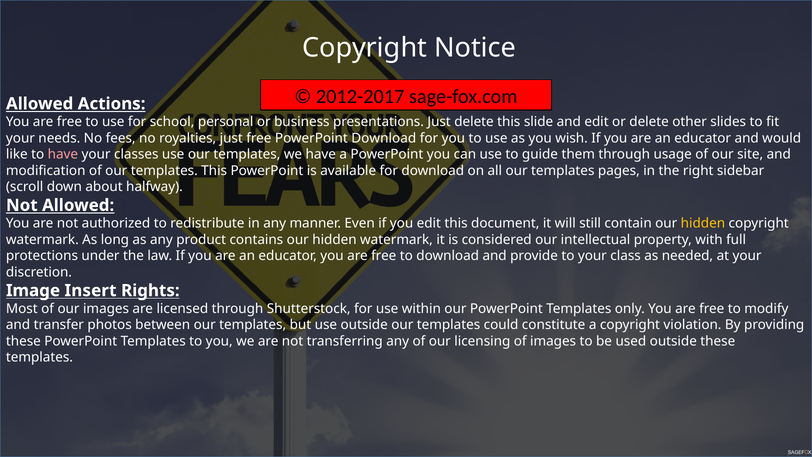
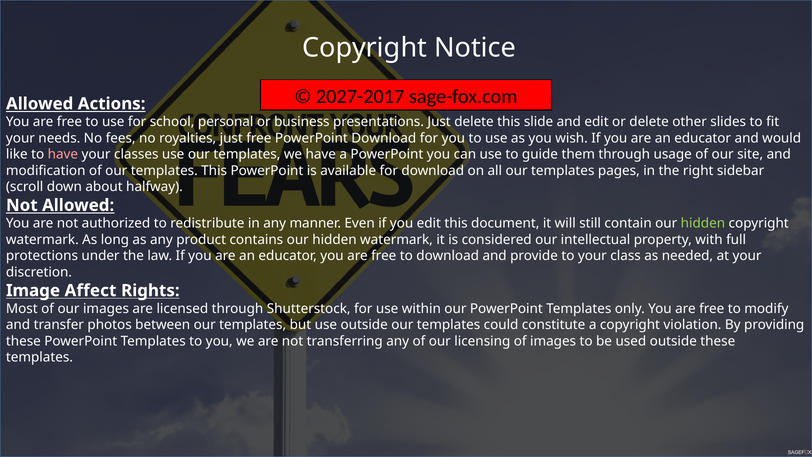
2012-2017: 2012-2017 -> 2027-2017 (360, 96)
hidden colour: yellow -> light green (703, 223)
Insert: Insert -> Affect (90, 290)
